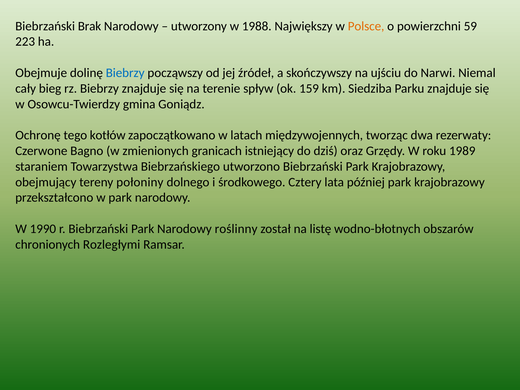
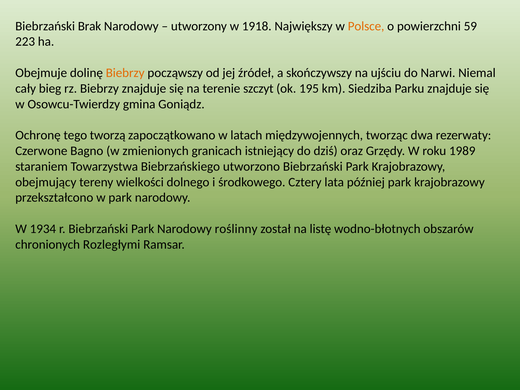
1988: 1988 -> 1918 (257, 26)
Biebrzy colour: blue -> orange (125, 73)
spływ: spływ -> szczyt (258, 88)
159: 159 -> 195 (309, 88)
kotłów: kotłów -> tworzą (108, 135)
połoniny: połoniny -> wielkości (140, 182)
1990: 1990 -> 1934 (43, 229)
